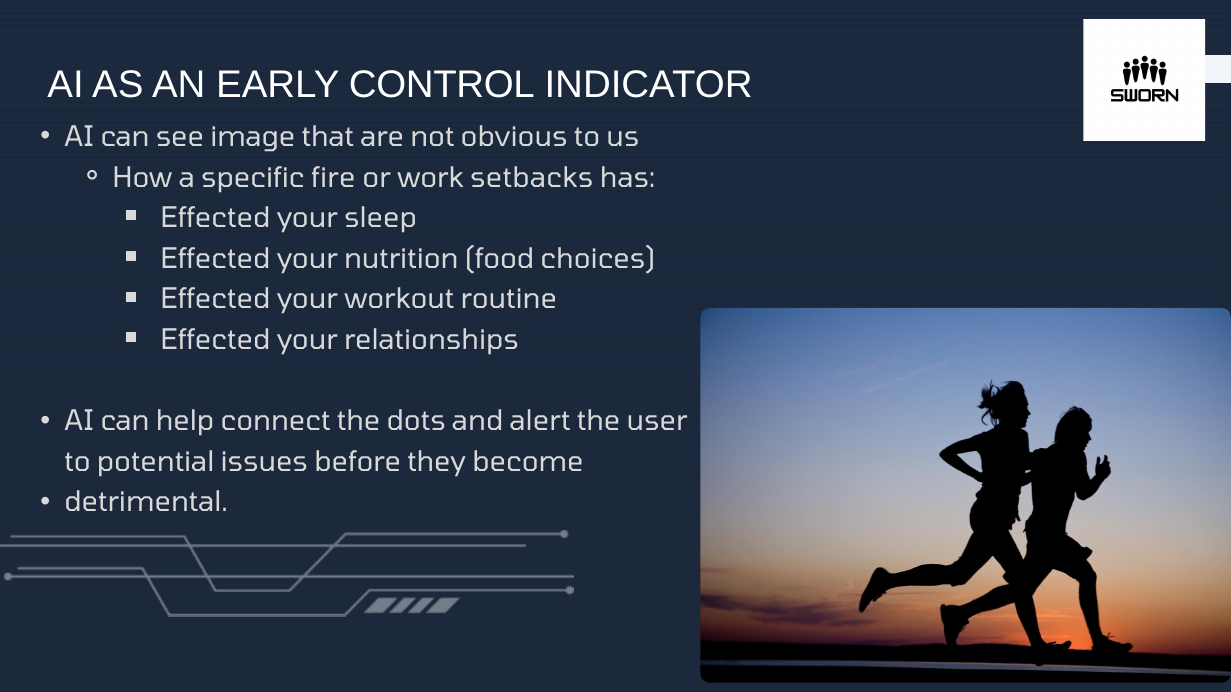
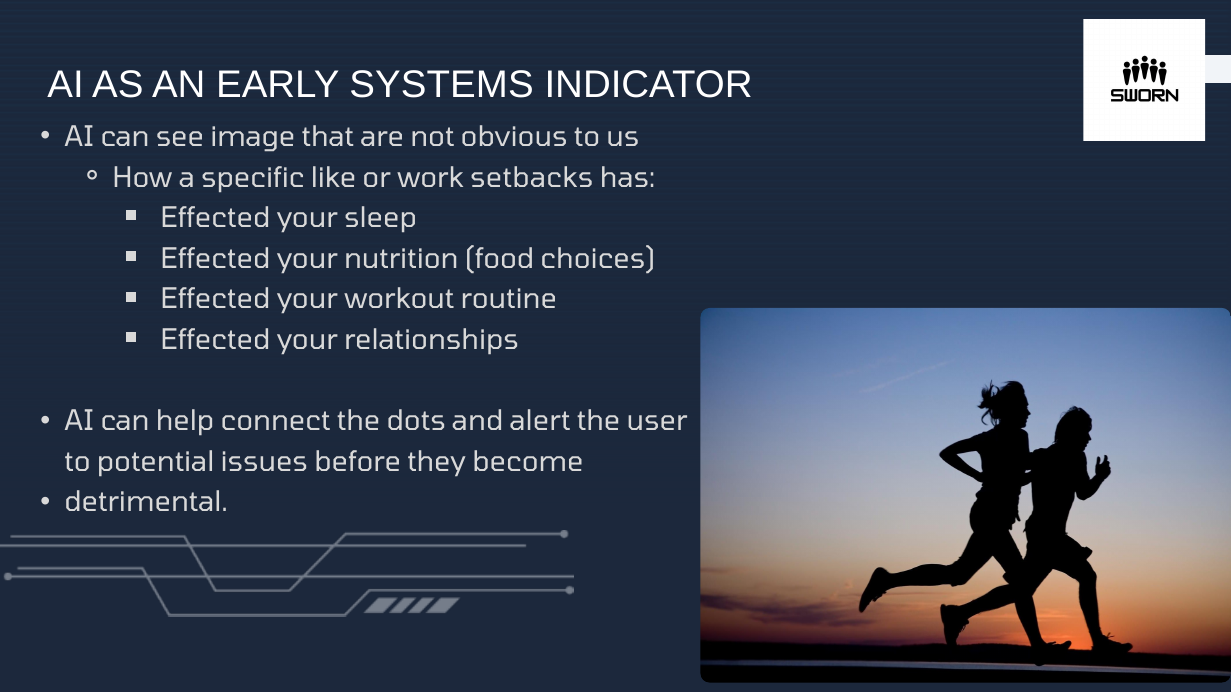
CONTROL: CONTROL -> SYSTEMS (442, 85)
fire: fire -> like (334, 178)
